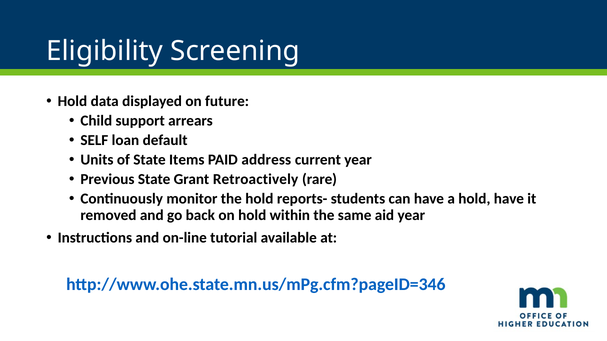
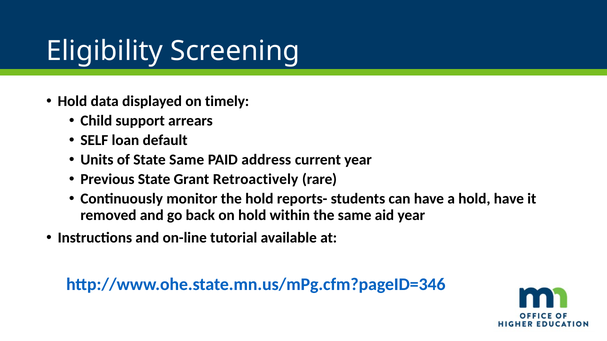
future: future -> timely (227, 101)
State Items: Items -> Same (187, 160)
